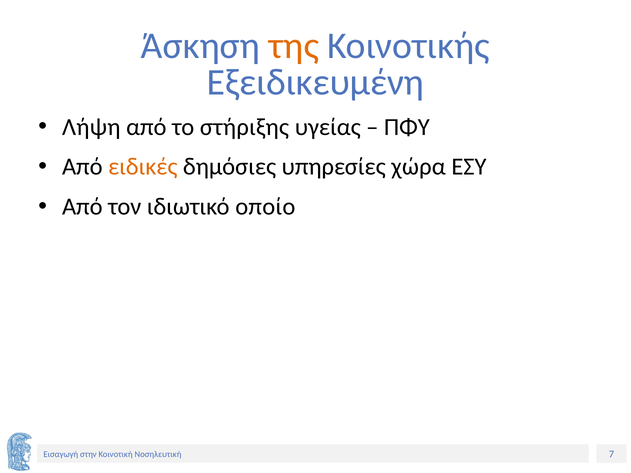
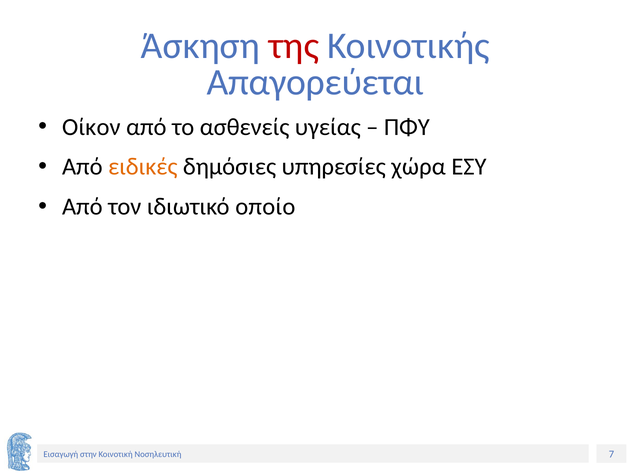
της colour: orange -> red (294, 46)
Εξειδικευμένη: Εξειδικευμένη -> Απαγορεύεται (316, 82)
Λήψη: Λήψη -> Οίκον (91, 127)
στήριξης: στήριξης -> ασθενείς (245, 127)
